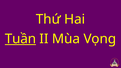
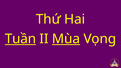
Mùa underline: none -> present (66, 39)
